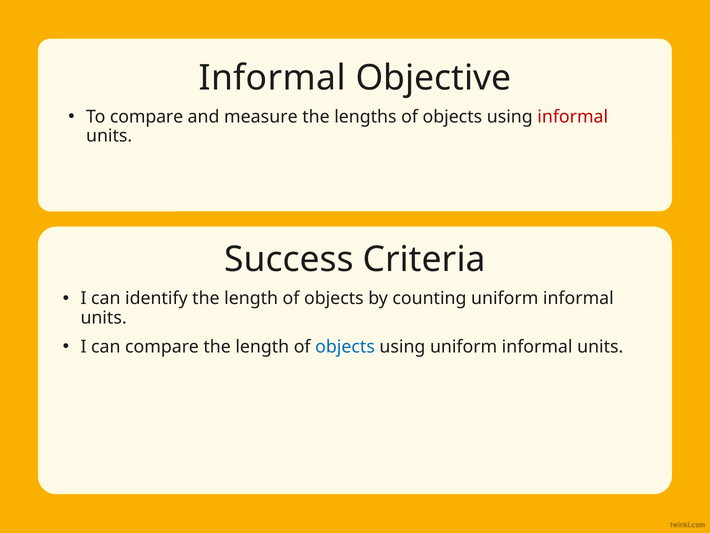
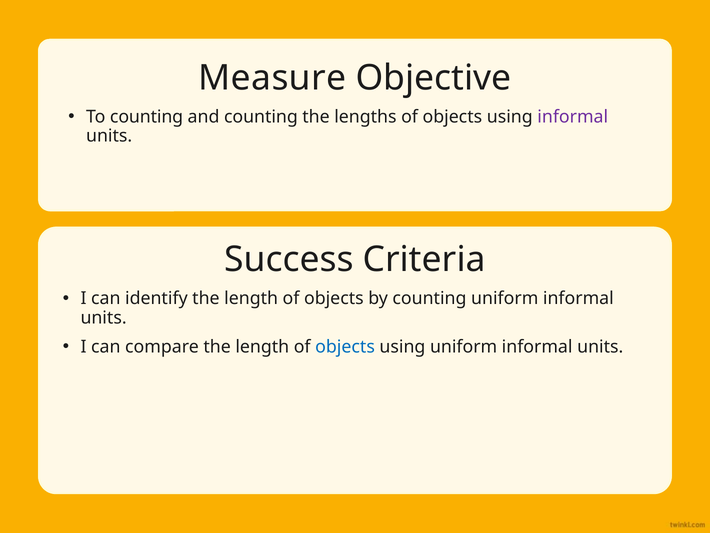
Informal: Informal -> Measure (272, 78)
To compare: compare -> counting (147, 117)
and measure: measure -> counting (261, 117)
informal colour: red -> purple (573, 117)
